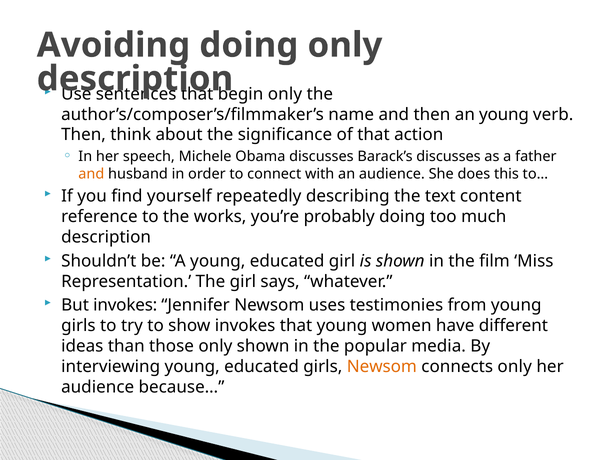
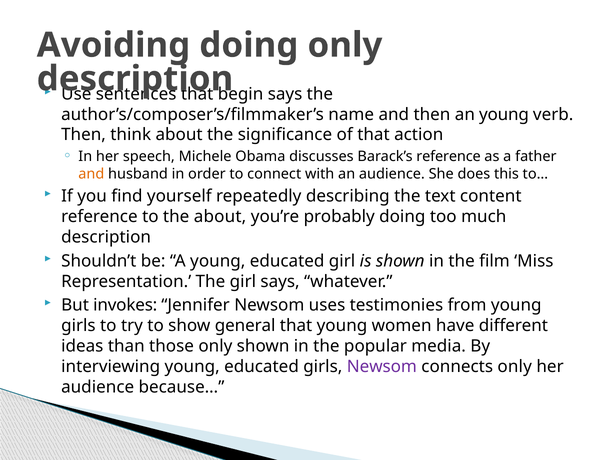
begin only: only -> says (285, 94)
Barack’s discusses: discusses -> reference (449, 156)
the works: works -> about (220, 217)
show invokes: invokes -> general (245, 326)
Newsom colour: orange -> purple (382, 366)
